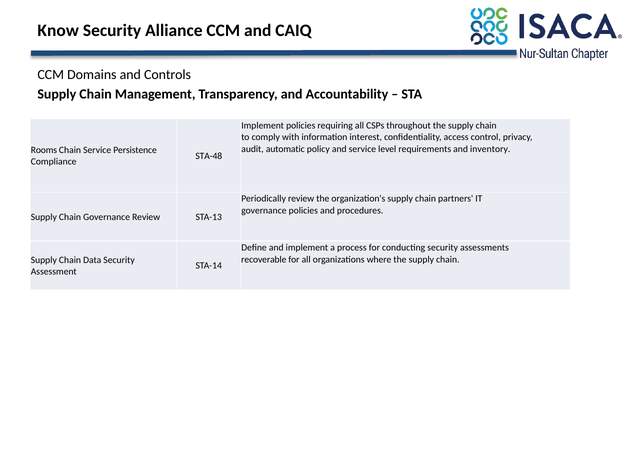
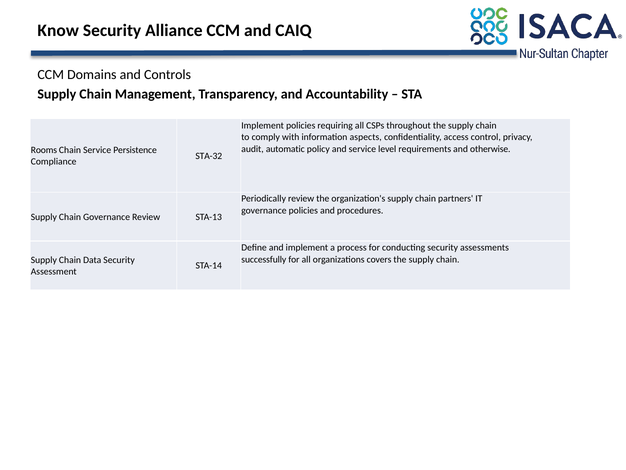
interest: interest -> aspects (366, 137)
inventory: inventory -> otherwise (490, 149)
STA-48: STA-48 -> STA-32 (209, 156)
recoverable: recoverable -> successfully (264, 259)
where: where -> covers (379, 259)
